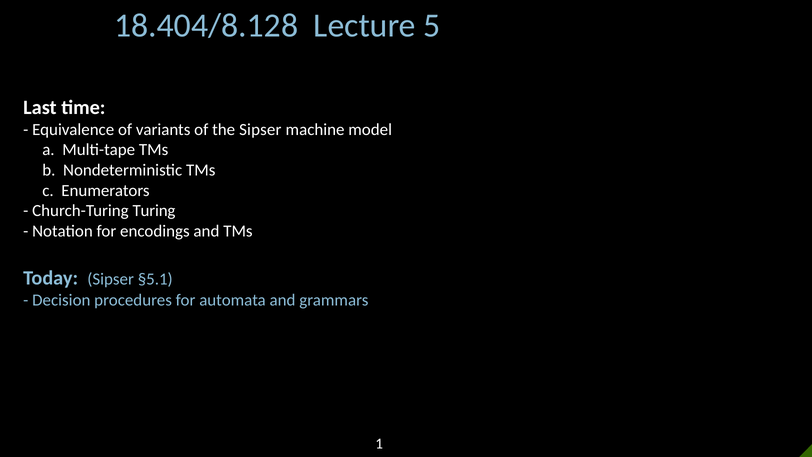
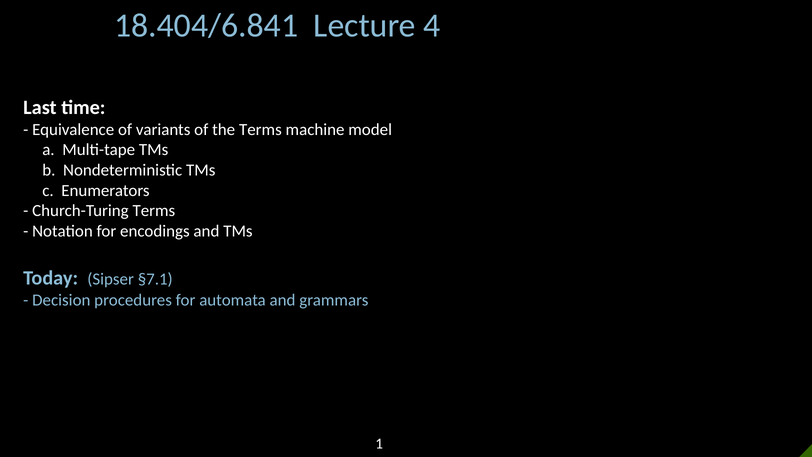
18.404/8.128: 18.404/8.128 -> 18.404/6.841 (206, 26)
5: 5 -> 4 (432, 26)
the Sipser: Sipser -> Terms (260, 129)
Church-Turing Turing: Turing -> Terms (154, 211)
§5.1: §5.1 -> §7.1 (155, 279)
